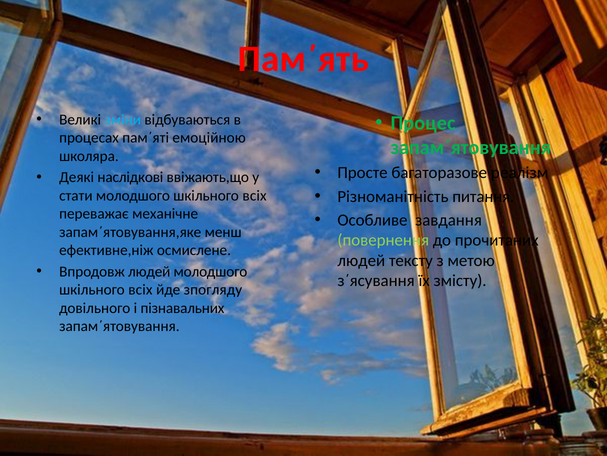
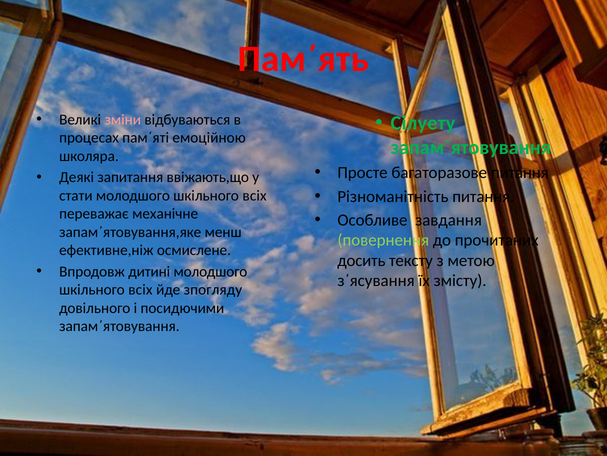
зміни colour: light blue -> pink (123, 119)
Процес: Процес -> Сілуету (423, 123)
багаторазове реалізм: реалізм -> питання (520, 172)
наслідкові: наслідкові -> запитання (130, 177)
людей: людей -> досить (361, 260)
Впродовж людей: людей -> дитині (149, 271)
пізнавальних: пізнавальних -> посидючими (182, 308)
